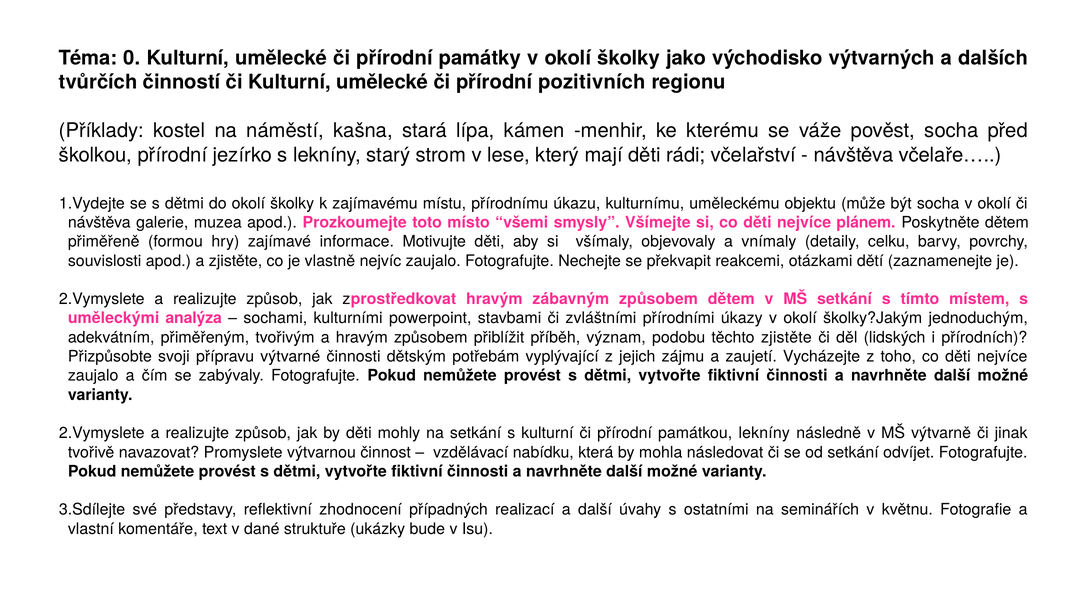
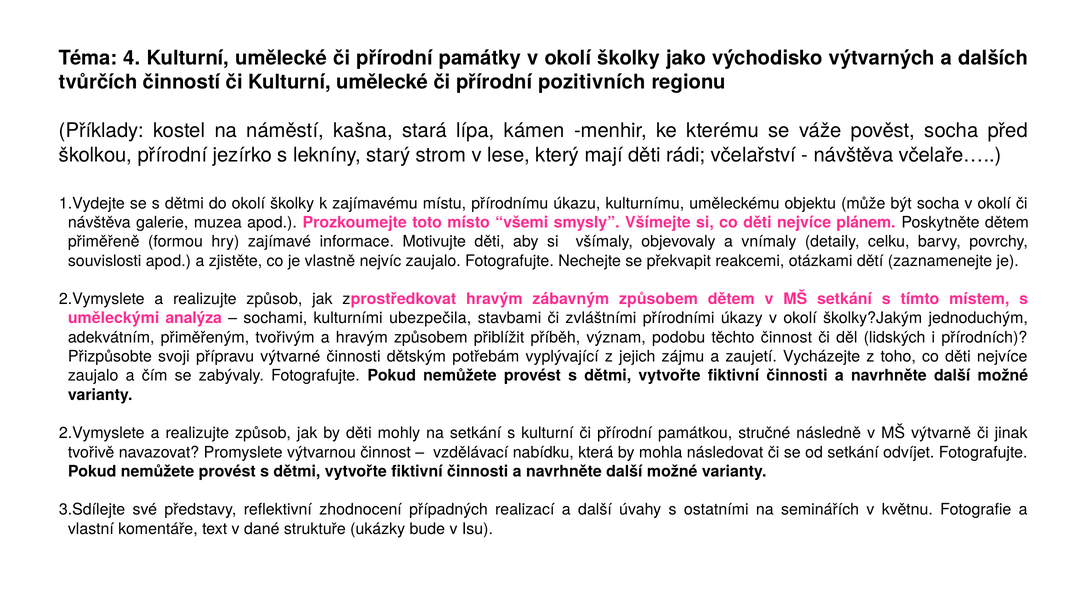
0: 0 -> 4 (132, 58)
powerpoint: powerpoint -> ubezpečila (430, 318)
těchto zjistěte: zjistěte -> činnost (786, 337)
památkou lekníny: lekníny -> stručné (764, 433)
